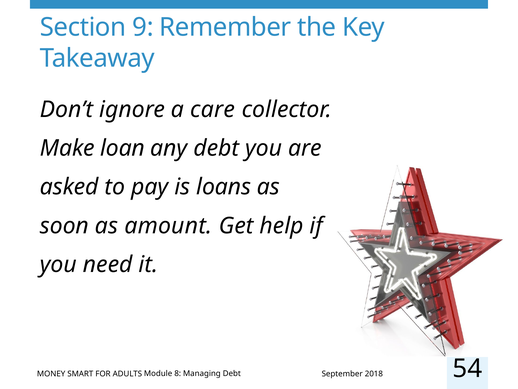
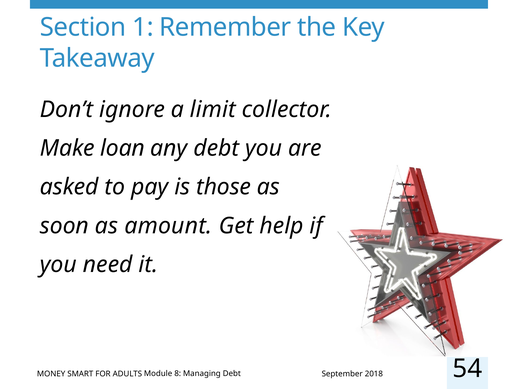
9: 9 -> 1 (143, 27)
care: care -> limit (213, 109)
loans: loans -> those (224, 187)
